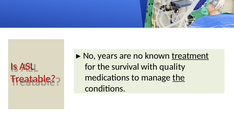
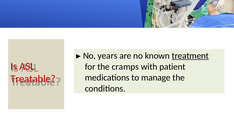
survival: survival -> cramps (125, 67)
quality: quality -> patient (172, 67)
the underline: present -> none (179, 77)
